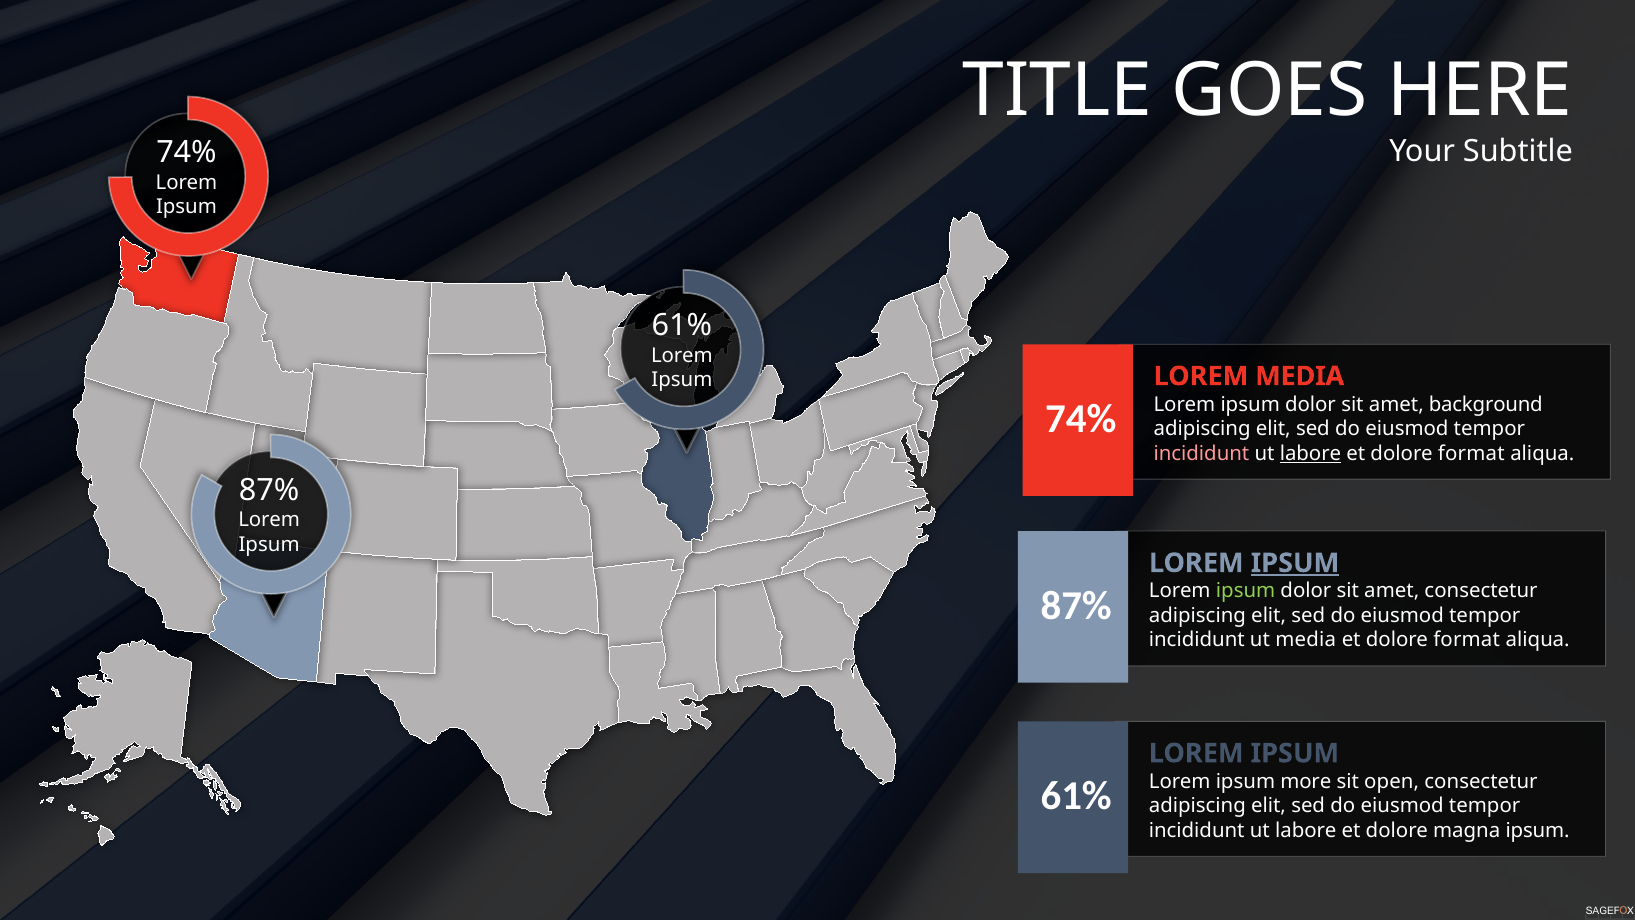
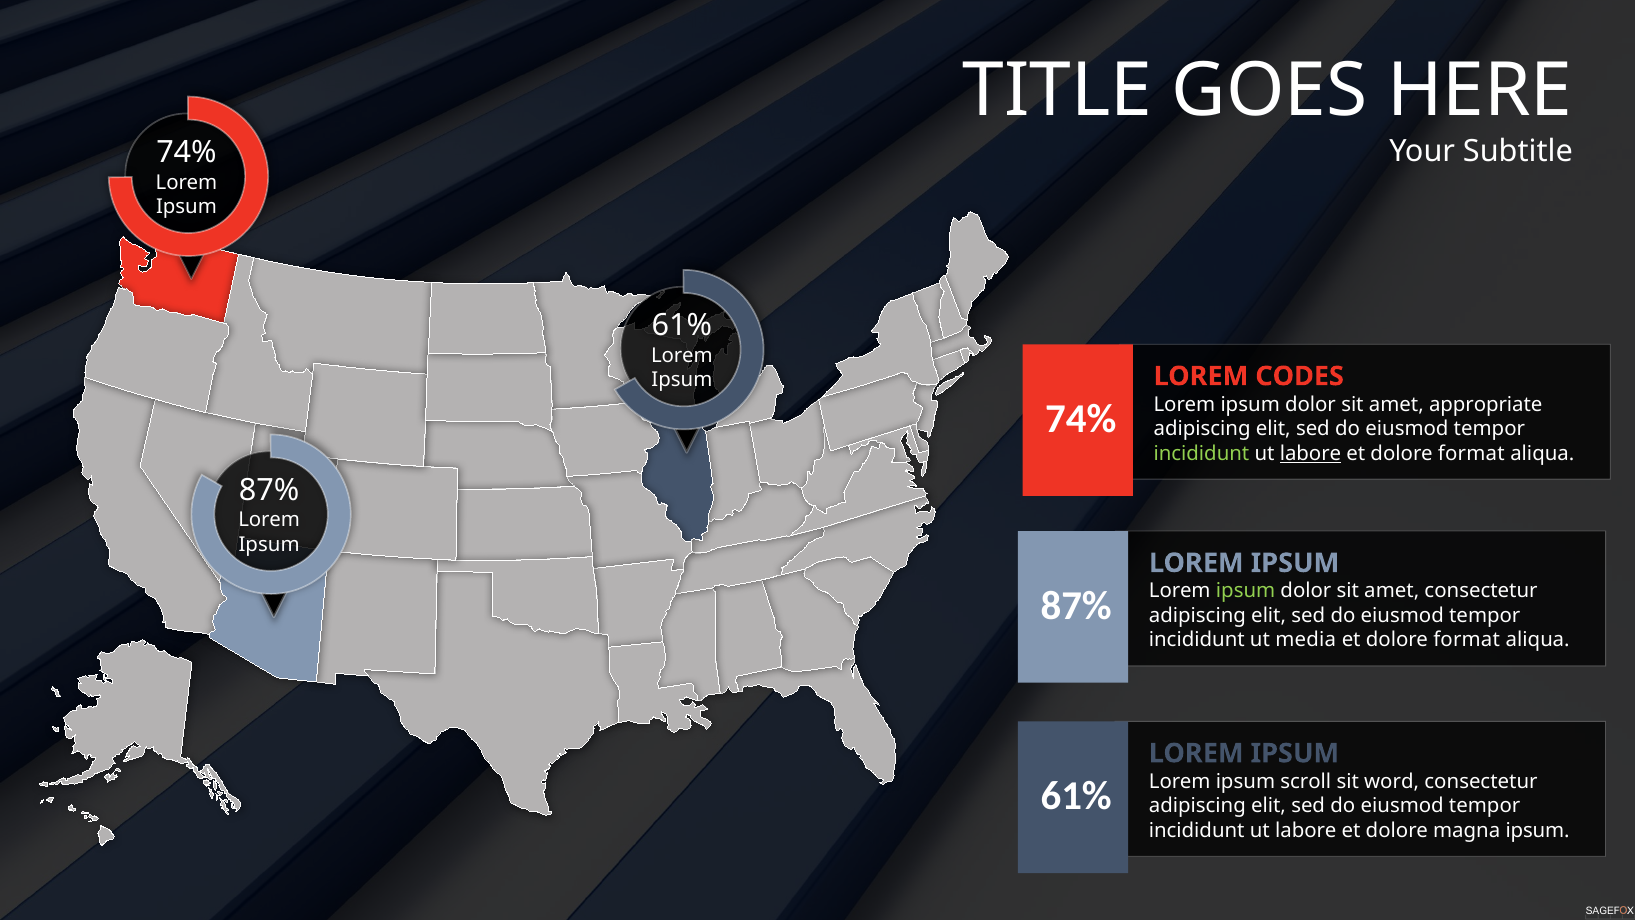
LOREM MEDIA: MEDIA -> CODES (1300, 376)
background: background -> appropriate (1486, 404)
incididunt colour: pink -> light green (1201, 453)
IPSUM underline: present -> none (1295, 563)
more: more -> scroll (1306, 781)
open: open -> word (1392, 781)
